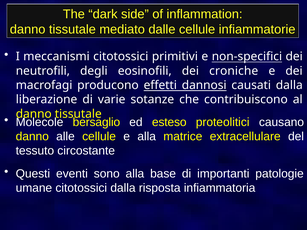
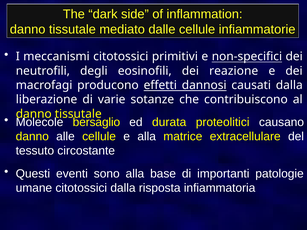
croniche: croniche -> reazione (234, 71)
esteso: esteso -> durata (169, 122)
